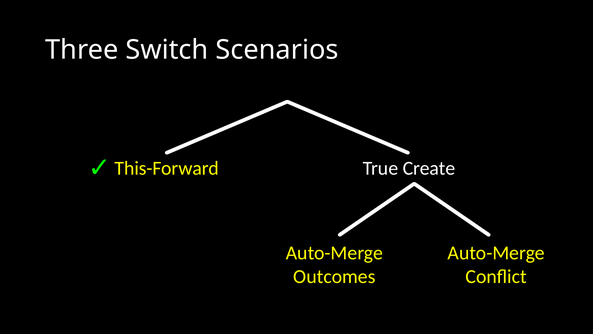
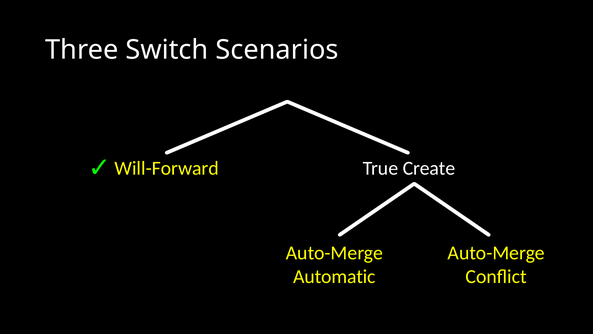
This-Forward: This-Forward -> Will-Forward (167, 168)
Outcomes: Outcomes -> Automatic (334, 276)
